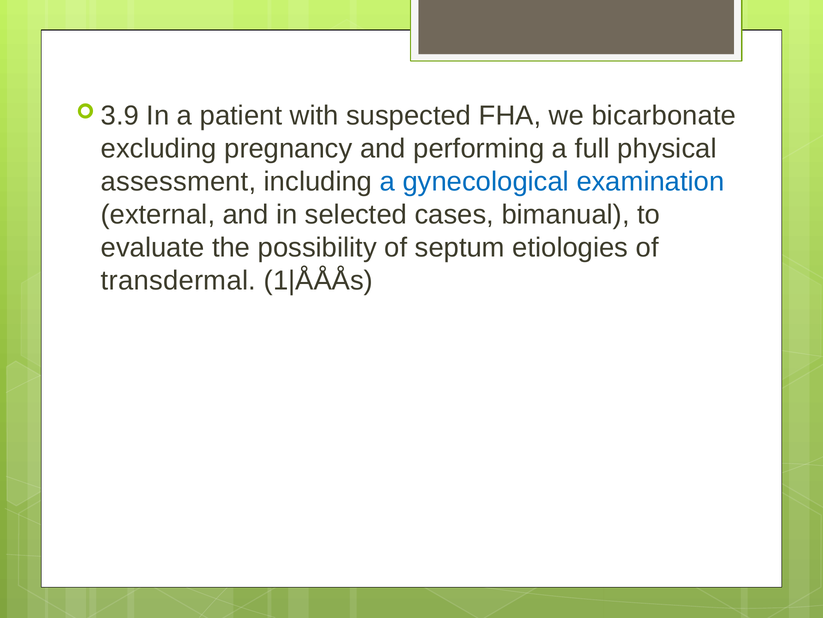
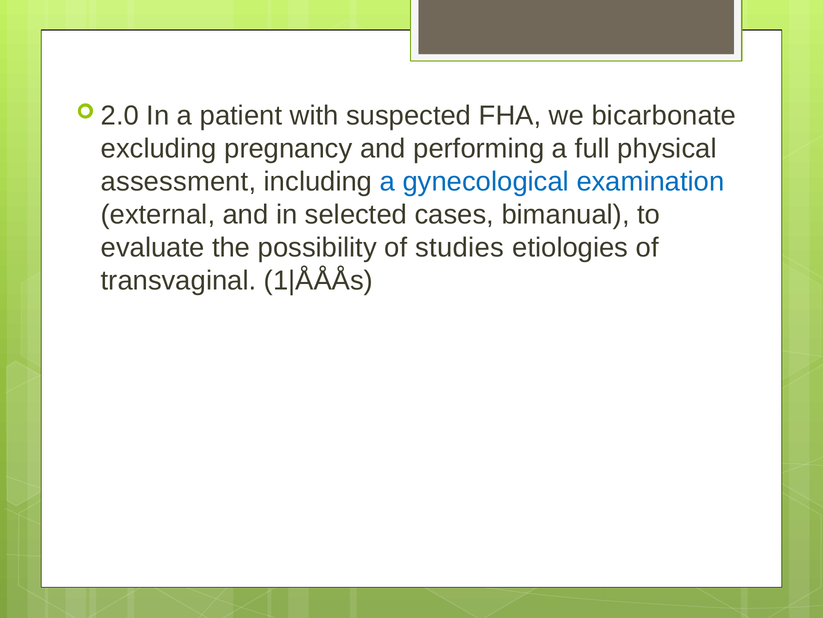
3.9: 3.9 -> 2.0 (120, 116)
septum: septum -> studies (460, 247)
transdermal: transdermal -> transvaginal (179, 280)
